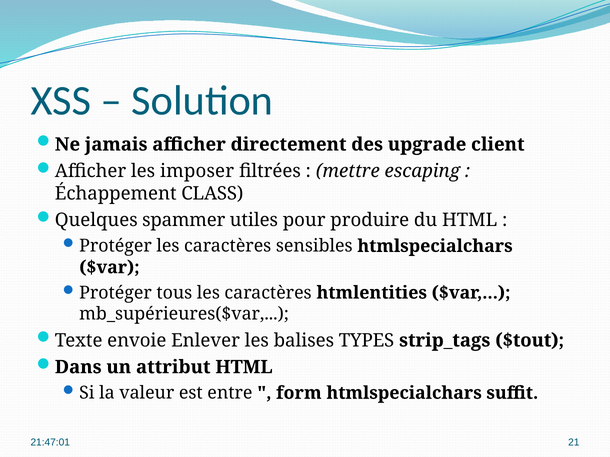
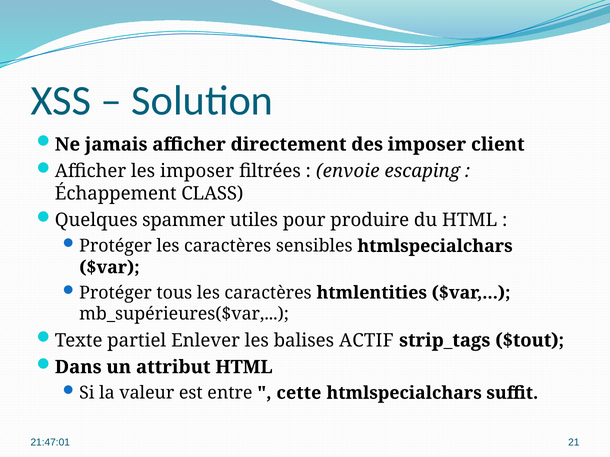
des upgrade: upgrade -> imposer (427, 145)
mettre: mettre -> envoie (348, 171)
envoie: envoie -> partiel (137, 341)
TYPES: TYPES -> ACTIF (366, 341)
form: form -> cette (299, 393)
